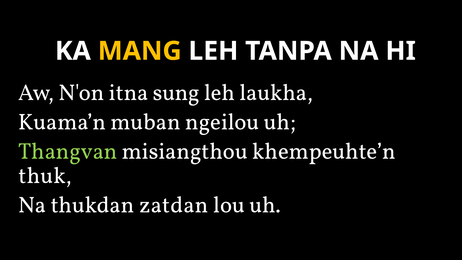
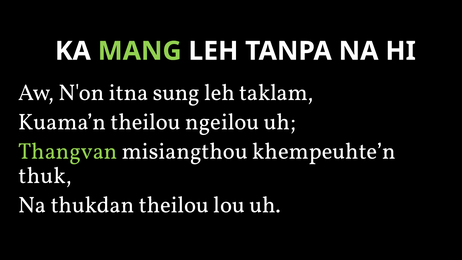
MANG colour: yellow -> light green (140, 51)
laukha: laukha -> taklam (276, 93)
Kuama’n muban: muban -> theilou (146, 122)
thukdan zatdan: zatdan -> theilou (174, 205)
